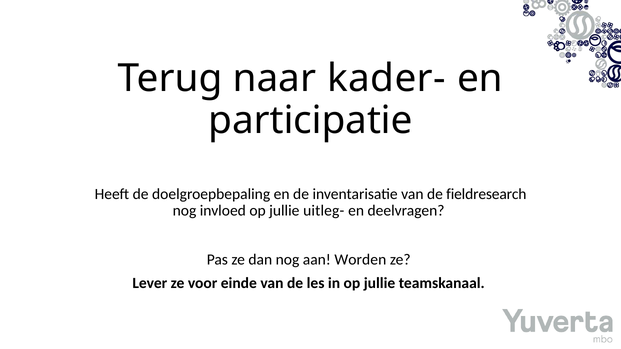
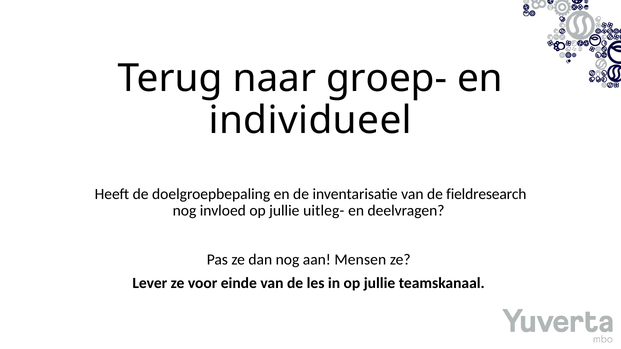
kader-: kader- -> groep- (387, 79)
participatie: participatie -> individueel (310, 120)
Worden: Worden -> Mensen (360, 260)
